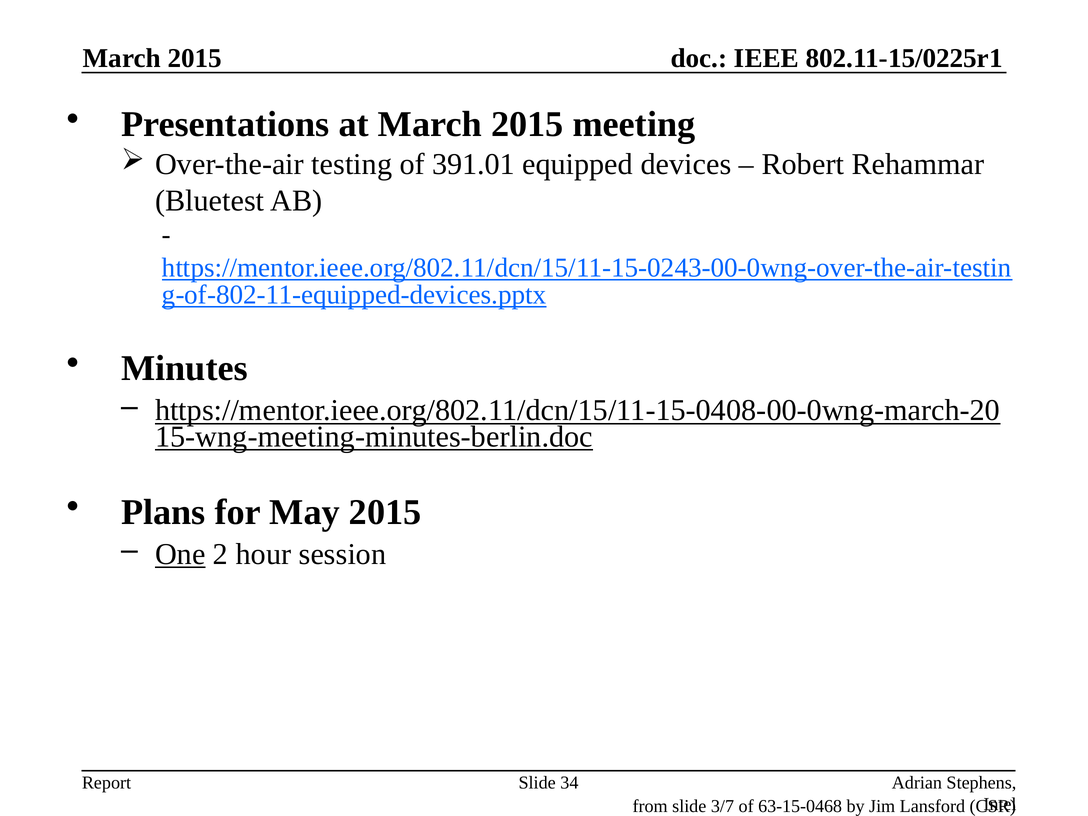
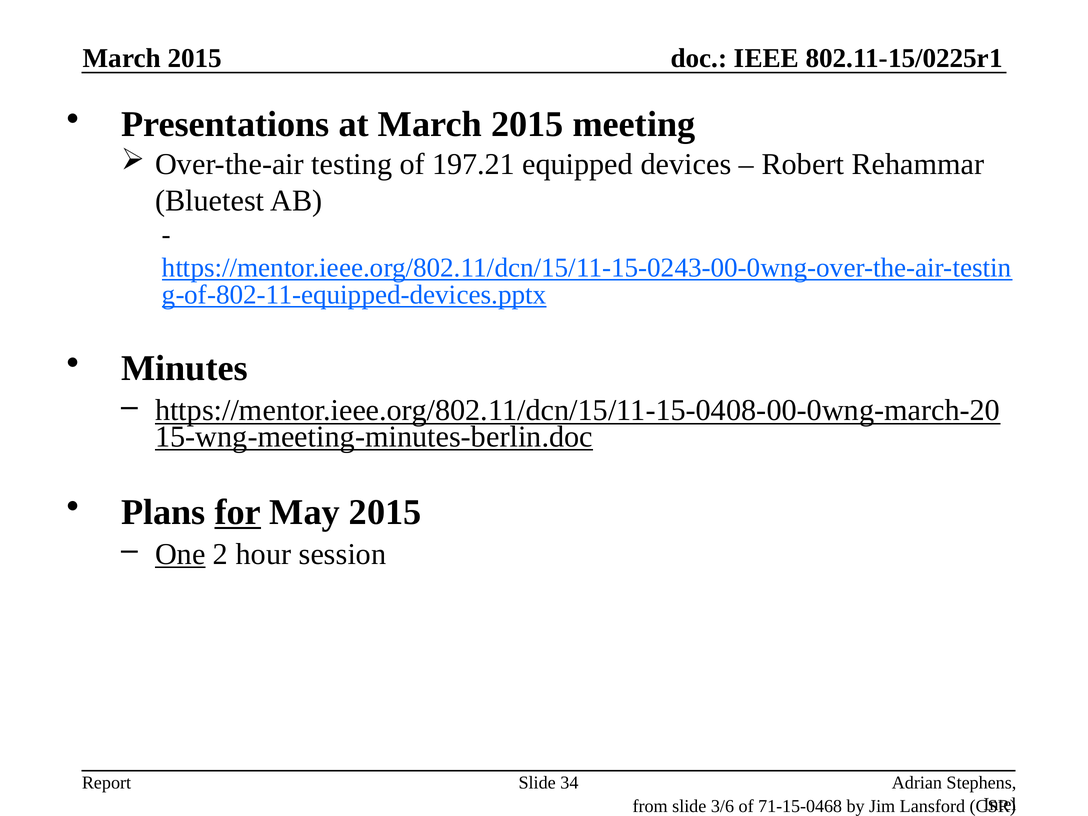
391.01: 391.01 -> 197.21 (474, 164)
for underline: none -> present (238, 512)
3/7: 3/7 -> 3/6 (723, 806)
63-15-0468: 63-15-0468 -> 71-15-0468 (800, 806)
